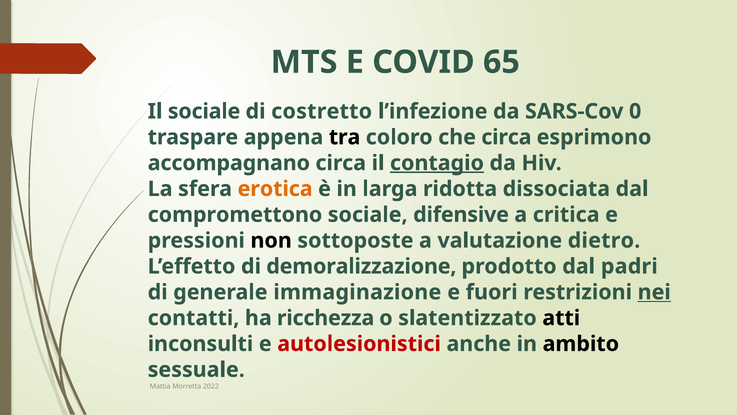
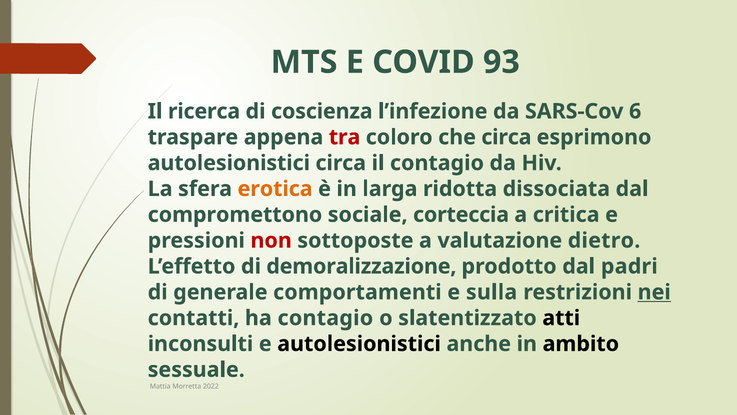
65: 65 -> 93 (501, 62)
Il sociale: sociale -> ricerca (204, 111)
costretto: costretto -> coscienza (322, 111)
0: 0 -> 6 (635, 111)
tra colour: black -> red (345, 137)
accompagnano: accompagnano -> autolesionistici (229, 163)
contagio underline: present -> none (437, 163)
difensive: difensive -> corteccia (461, 215)
non colour: black -> red (271, 240)
immaginazione: immaginazione -> comportamenti (357, 292)
fuori: fuori -> sulla (492, 292)
ha ricchezza: ricchezza -> contagio (325, 318)
autolesionistici colour: red -> black (359, 344)
